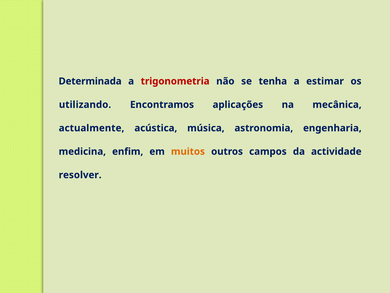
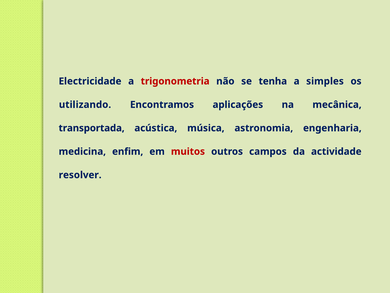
Determinada: Determinada -> Electricidade (90, 81)
estimar: estimar -> simples (325, 81)
actualmente: actualmente -> transportada (92, 128)
muitos colour: orange -> red (188, 151)
